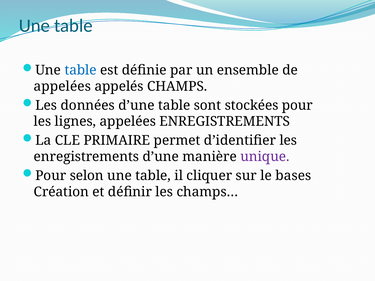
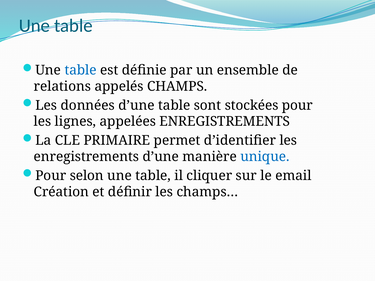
appelées: appelées -> relations (62, 86)
unique colour: purple -> blue (265, 157)
bases: bases -> email (293, 176)
